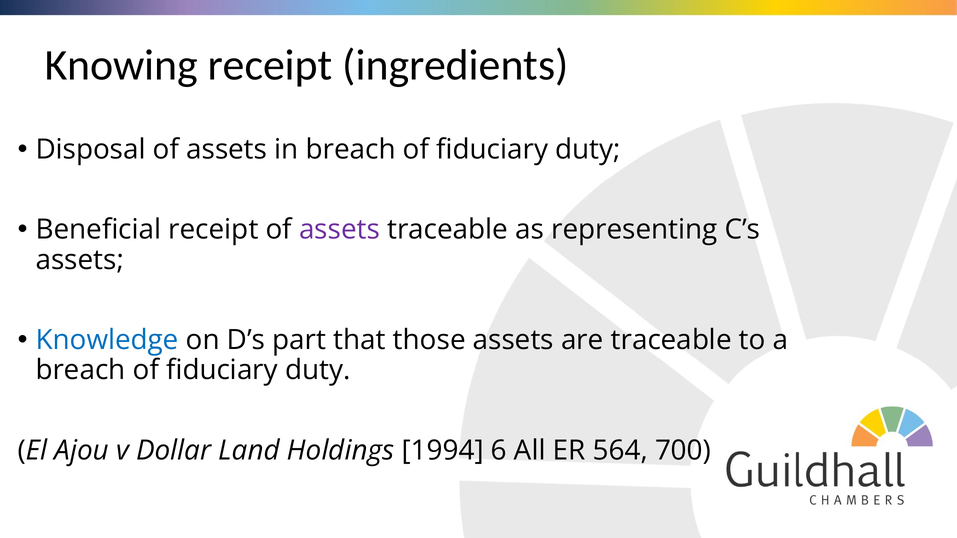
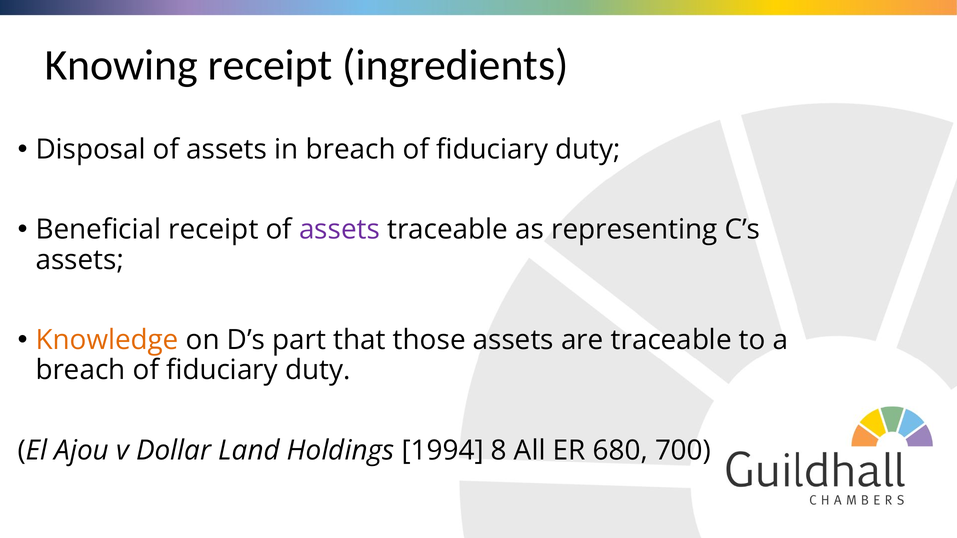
Knowledge colour: blue -> orange (107, 340)
6: 6 -> 8 (499, 451)
564: 564 -> 680 (620, 451)
